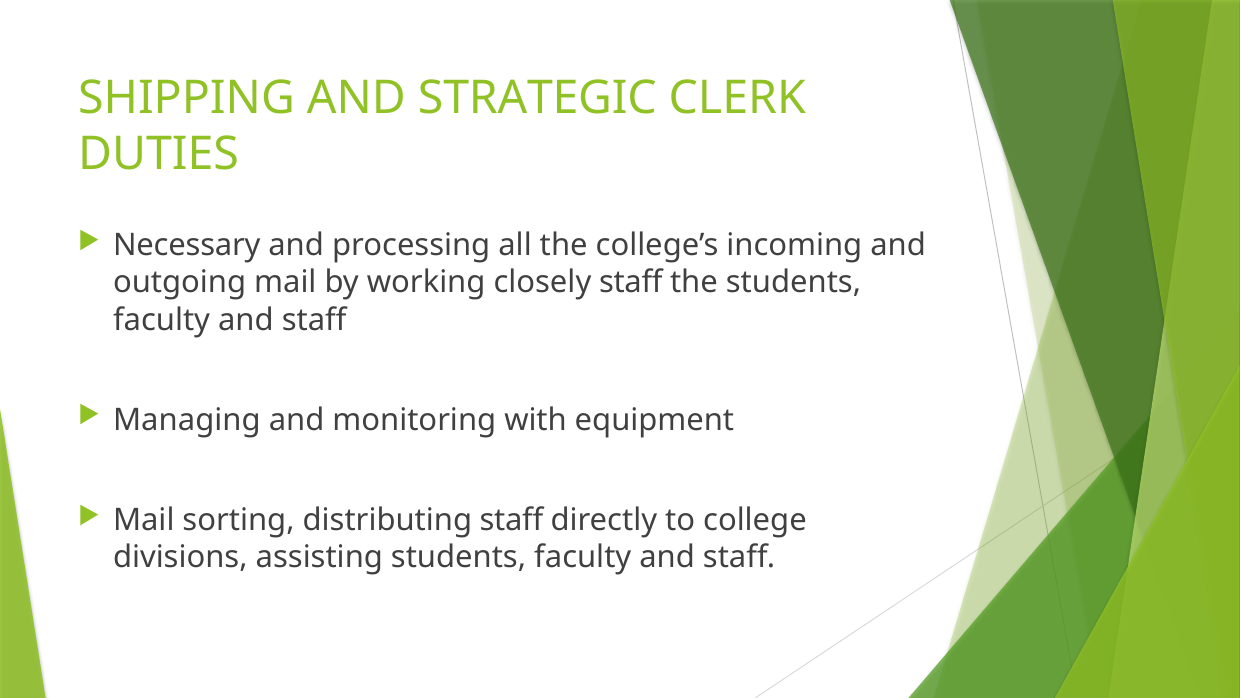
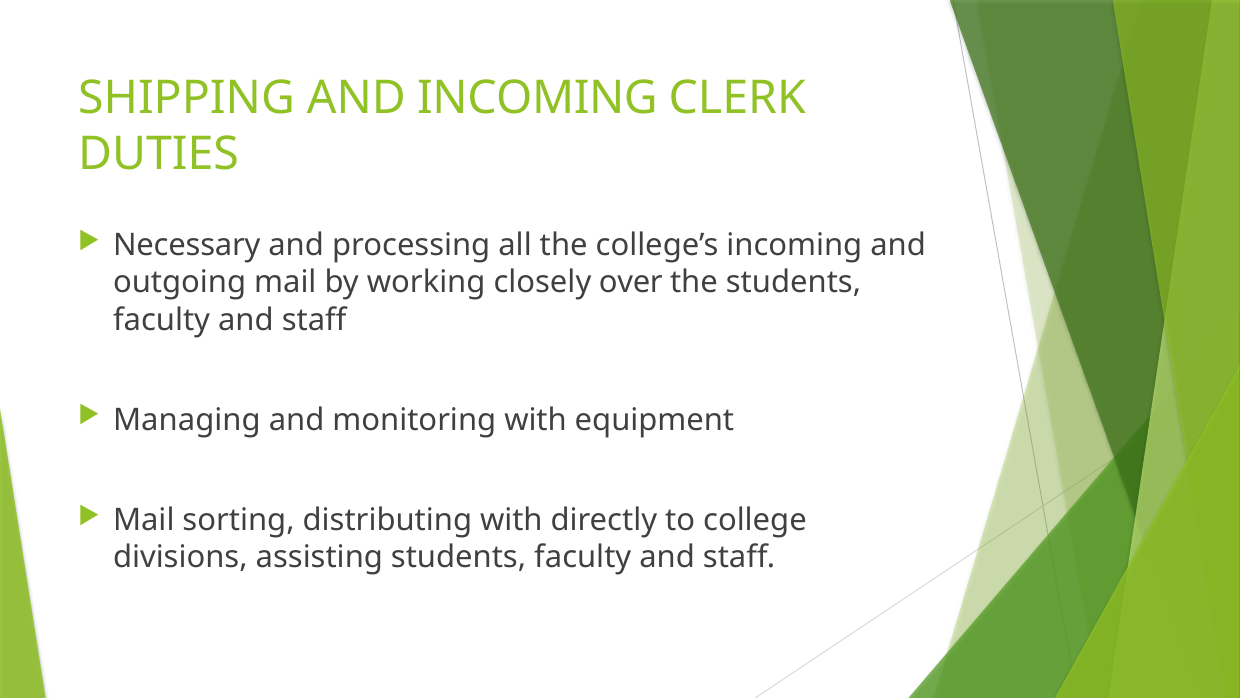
AND STRATEGIC: STRATEGIC -> INCOMING (537, 98)
closely staff: staff -> over (631, 282)
distributing staff: staff -> with (511, 520)
